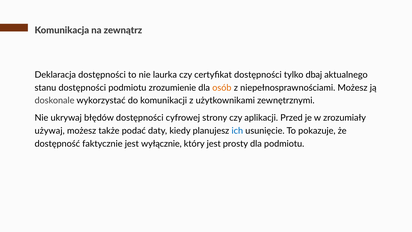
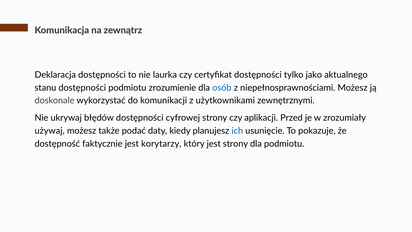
dbaj: dbaj -> jako (314, 75)
osób colour: orange -> blue (222, 88)
wyłącznie: wyłącznie -> korytarzy (161, 144)
jest prosty: prosty -> strony (235, 144)
